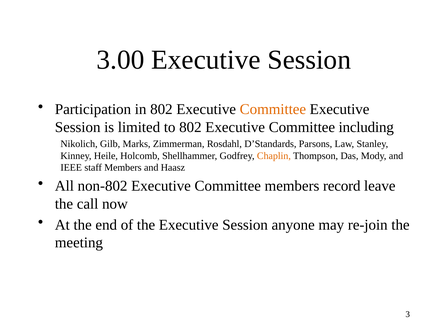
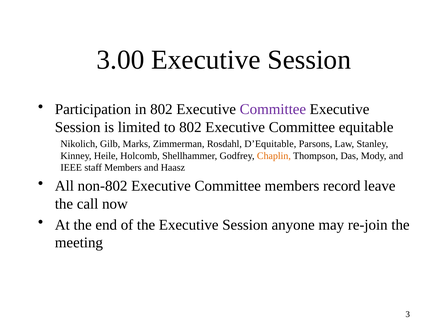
Committee colour: orange -> purple (273, 109)
including: including -> equitable (366, 127)
D’Standards: D’Standards -> D’Equitable (270, 144)
